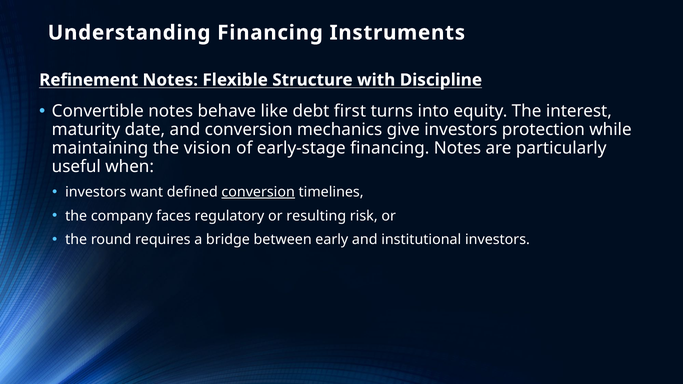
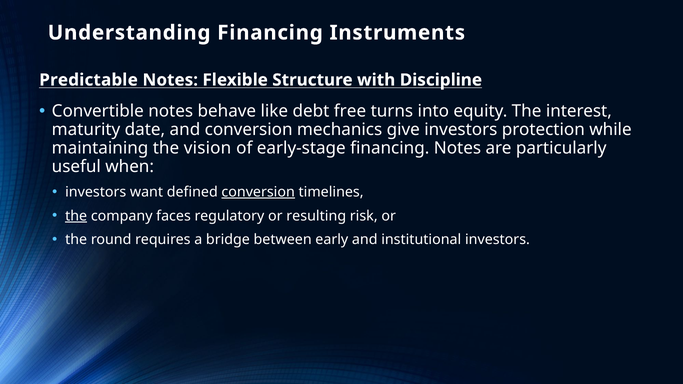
Refinement: Refinement -> Predictable (89, 80)
first: first -> free (350, 111)
the underline: none -> present (76, 216)
